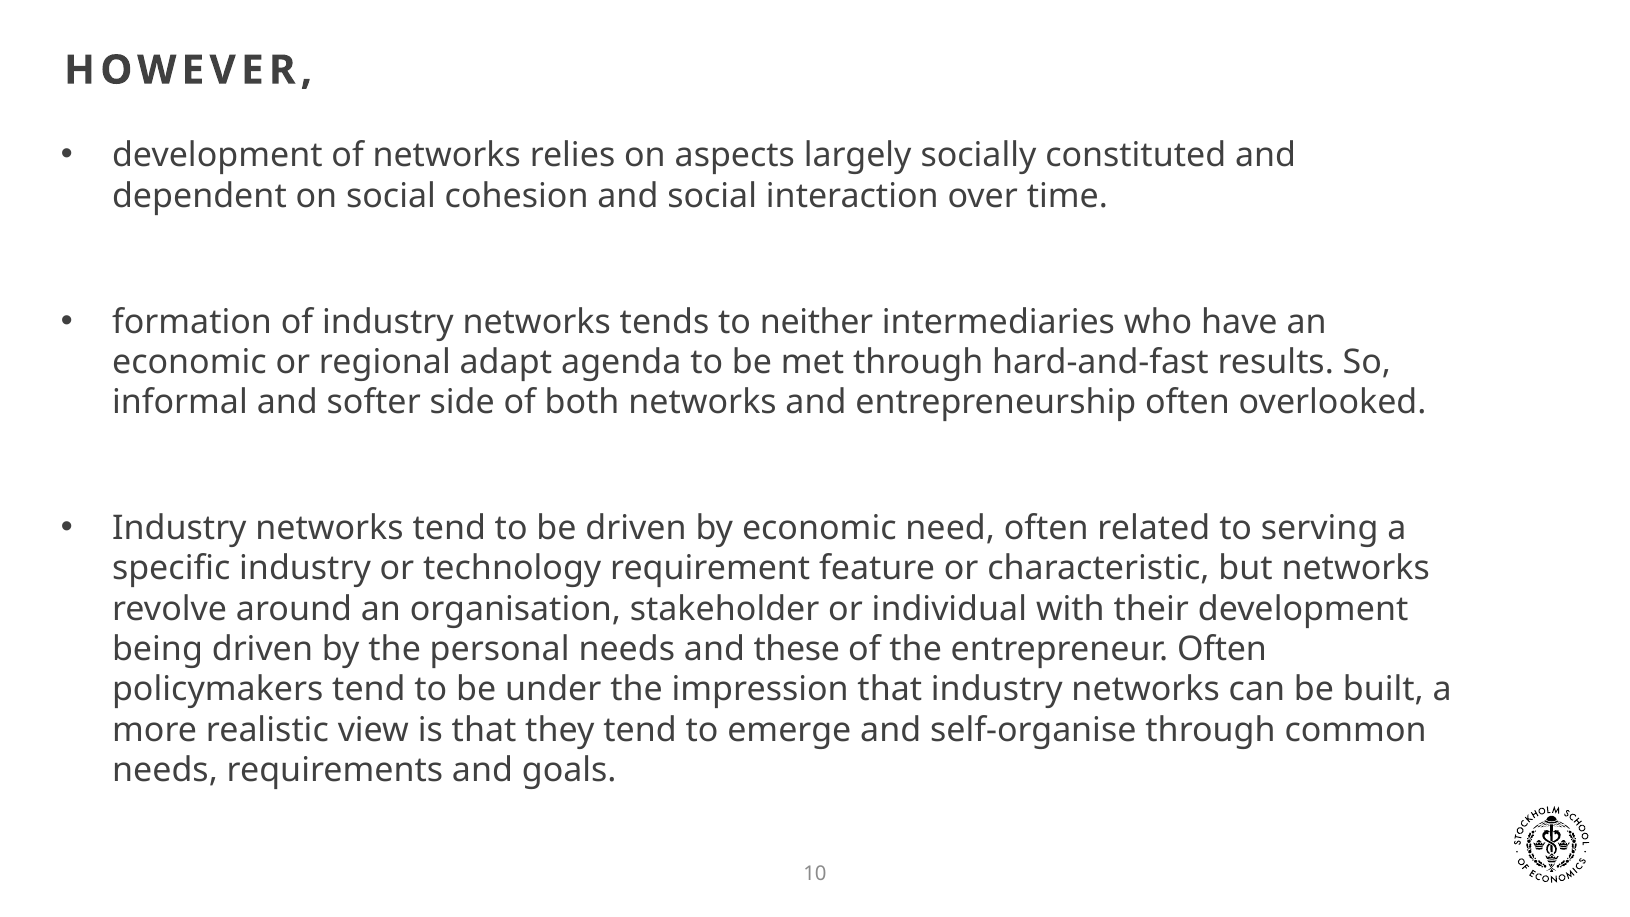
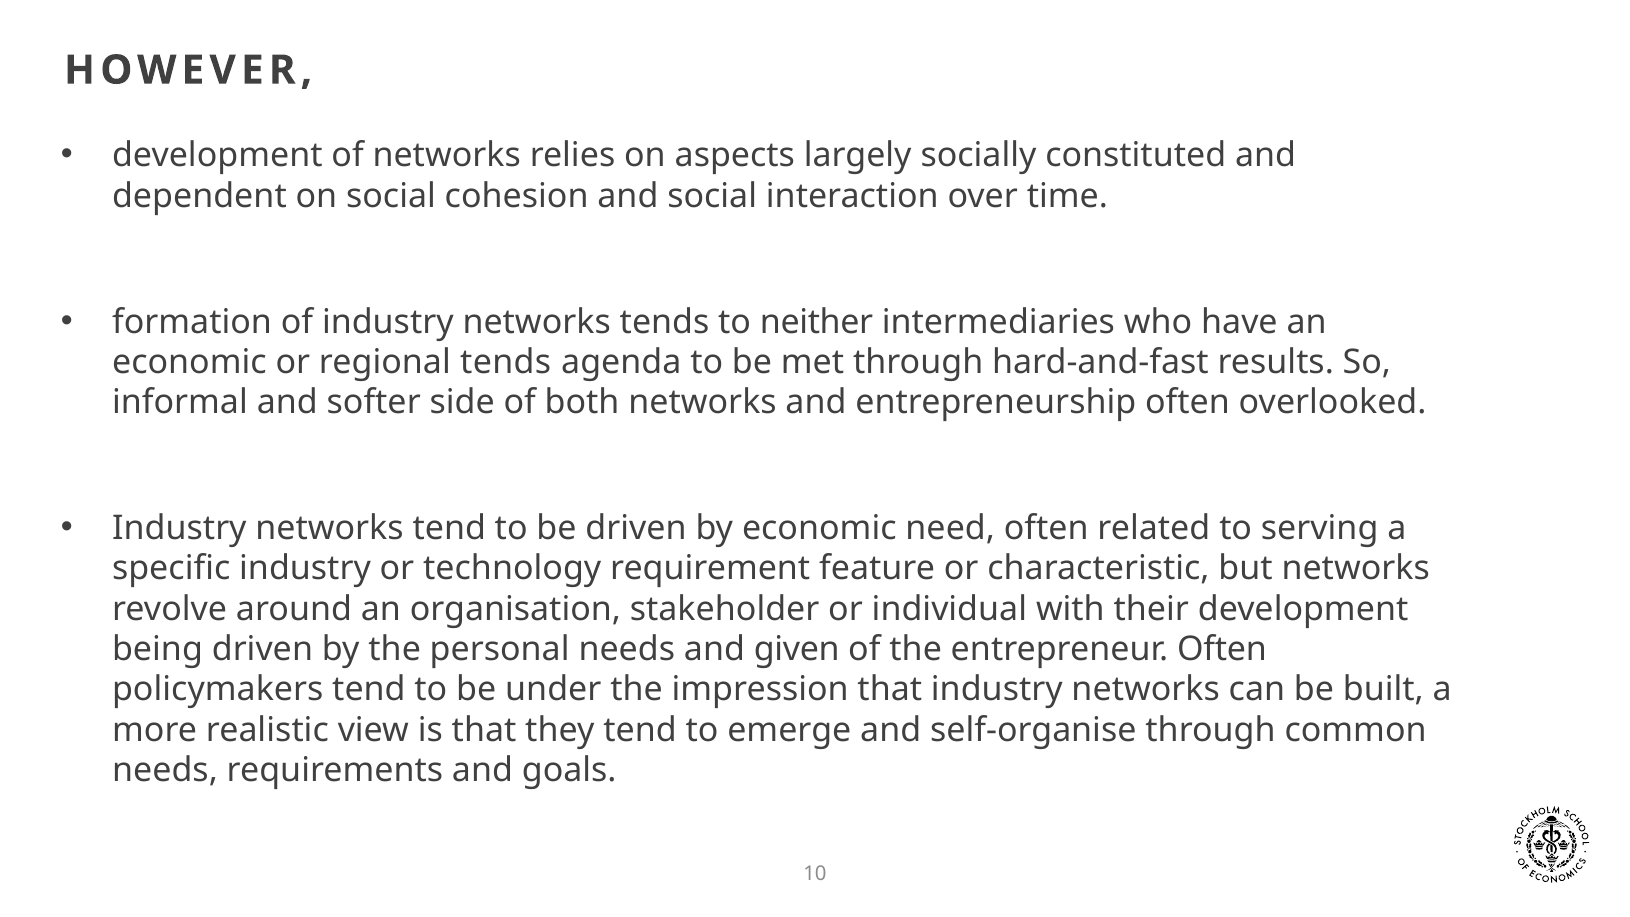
regional adapt: adapt -> tends (506, 362)
these: these -> given (797, 649)
